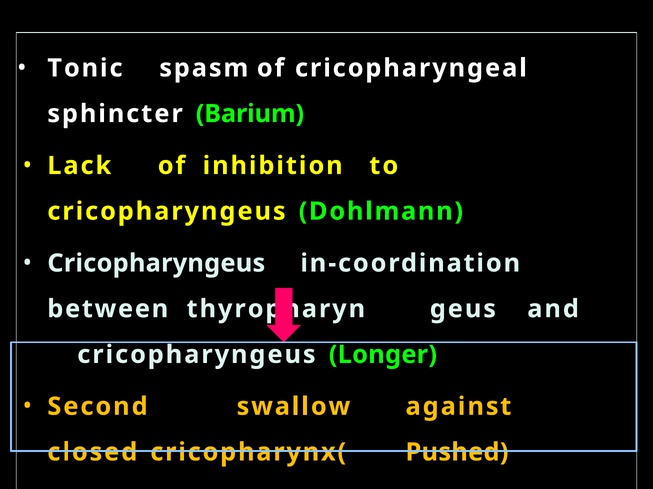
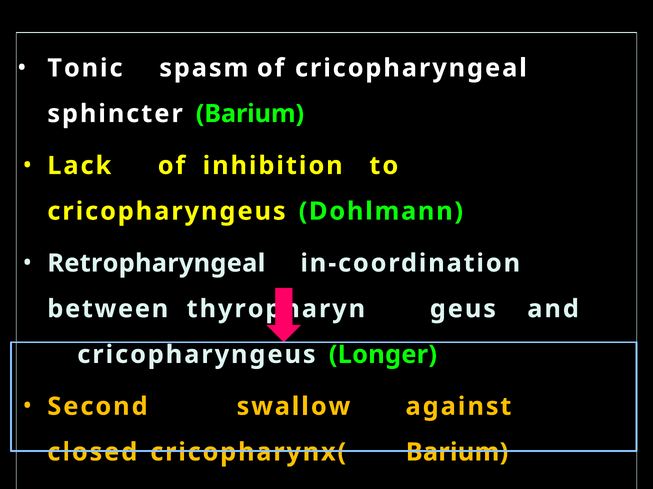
Cricopharyngeus: Cricopharyngeus -> Retropharyngeal (156, 264)
cricopharynx( Pushed: Pushed -> Barium (457, 453)
